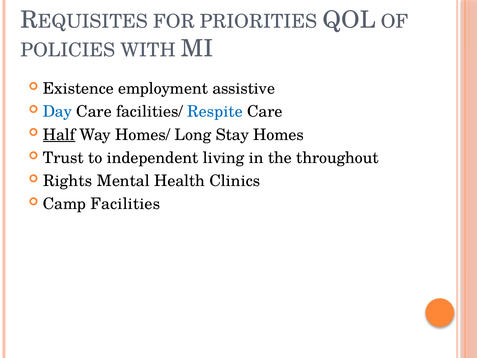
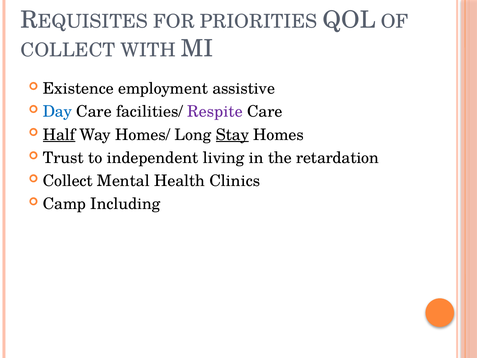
POLICIES: POLICIES -> COLLECT (68, 50)
Respite colour: blue -> purple (215, 112)
Stay underline: none -> present (232, 135)
throughout: throughout -> retardation (338, 158)
Rights: Rights -> Collect (68, 181)
Facilities: Facilities -> Including (125, 204)
